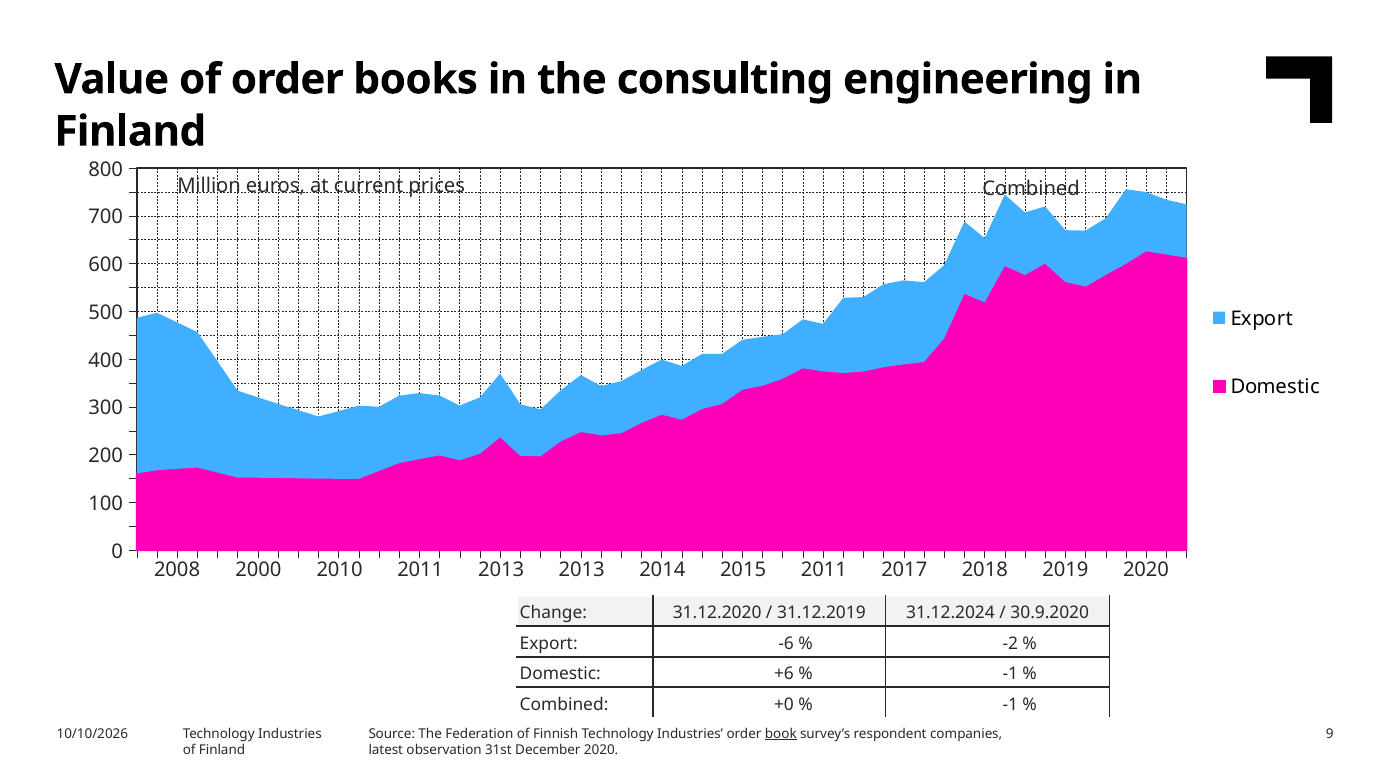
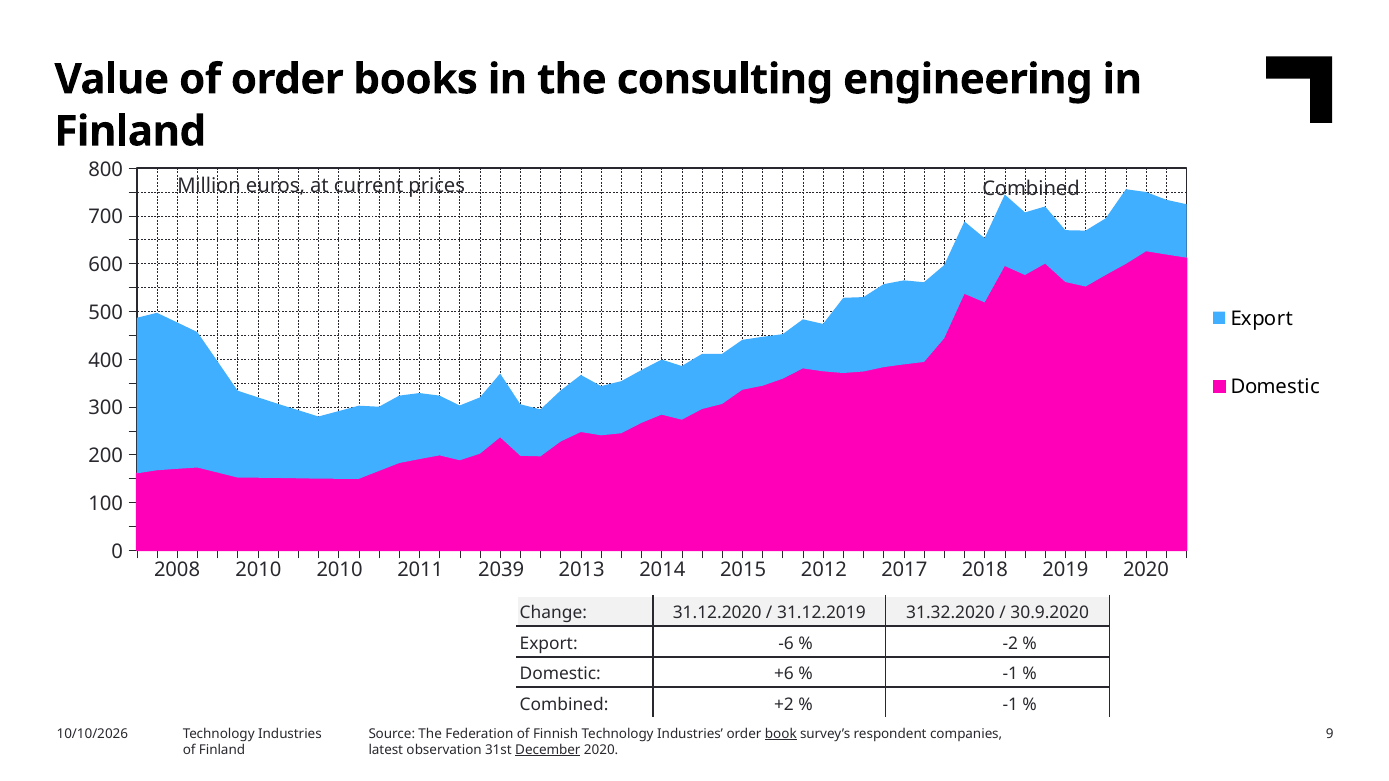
2008 2000: 2000 -> 2010 (258, 570)
2011 2013: 2013 -> 2039 (501, 570)
2015 2011: 2011 -> 2012 (824, 570)
31.12.2024: 31.12.2024 -> 31.32.2020 (951, 613)
+0: +0 -> +2 (784, 705)
December underline: none -> present (548, 750)
